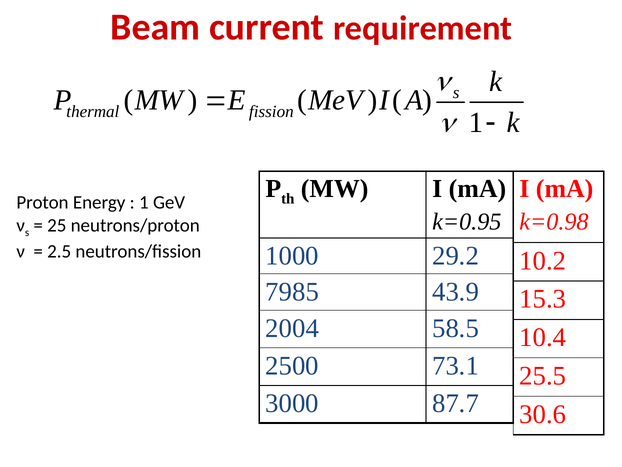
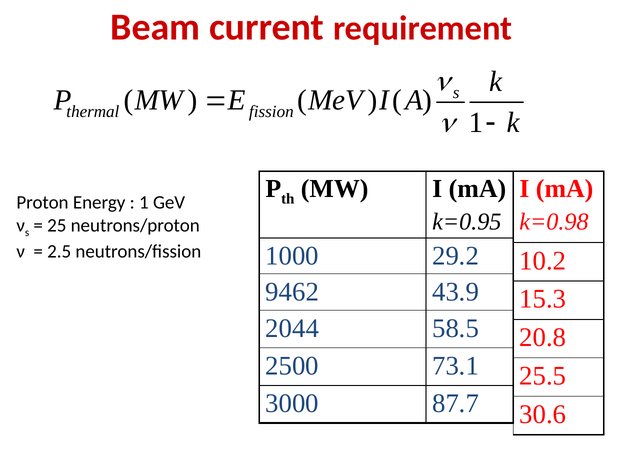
7985: 7985 -> 9462 (292, 292)
2004: 2004 -> 2044 (292, 328)
10.4: 10.4 -> 20.8 (543, 337)
